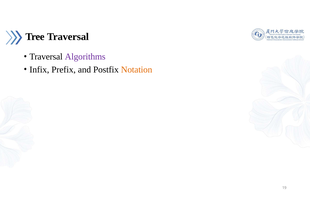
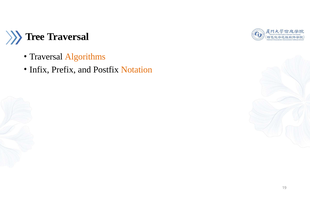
Algorithms colour: purple -> orange (85, 57)
